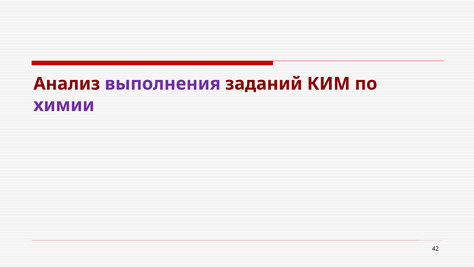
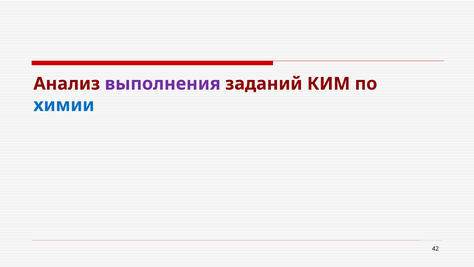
химии colour: purple -> blue (64, 105)
